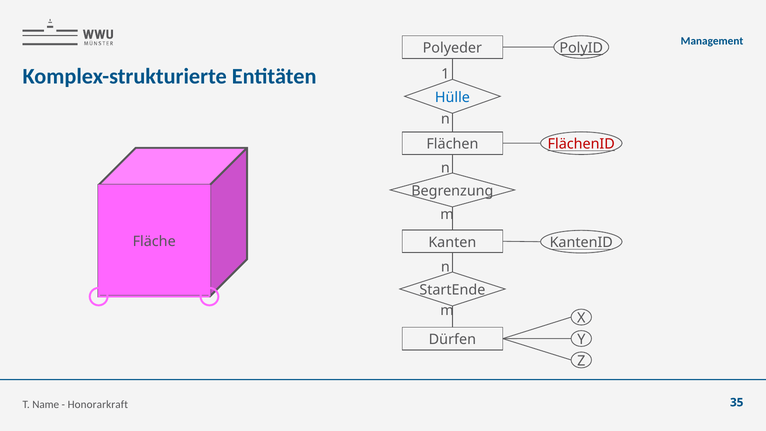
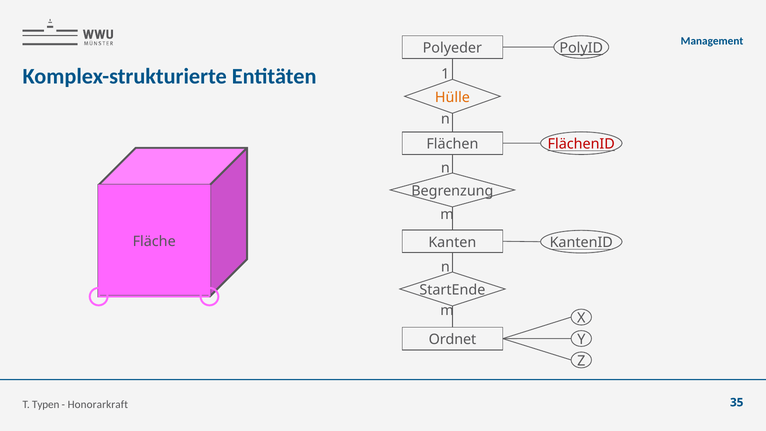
Hülle colour: blue -> orange (452, 97)
Dürfen: Dürfen -> Ordnet (452, 340)
Name: Name -> Typen (46, 404)
